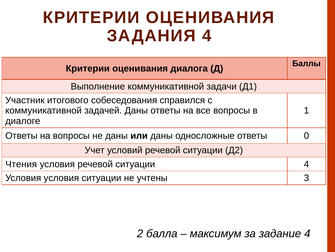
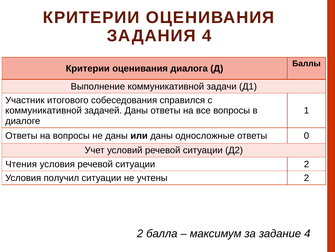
ситуации 4: 4 -> 2 (307, 164)
Условия условия: условия -> получил (61, 177)
учтены 3: 3 -> 2 (307, 177)
